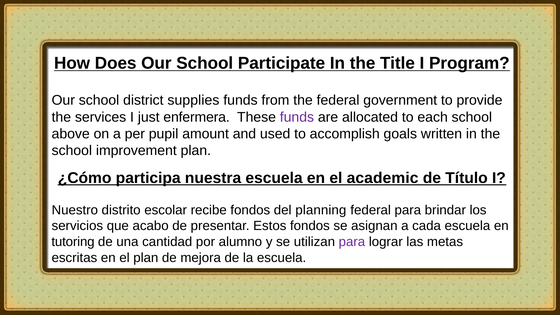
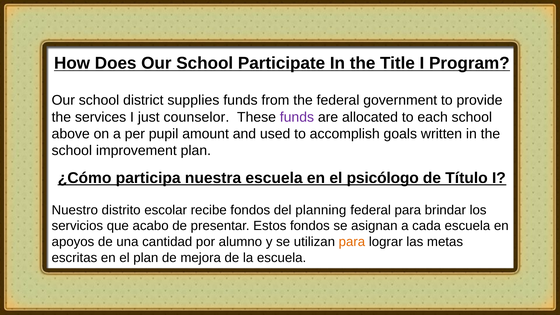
enfermera: enfermera -> counselor (196, 117)
academic: academic -> psicólogo (383, 178)
tutoring: tutoring -> apoyos (73, 242)
para colour: purple -> orange (352, 242)
